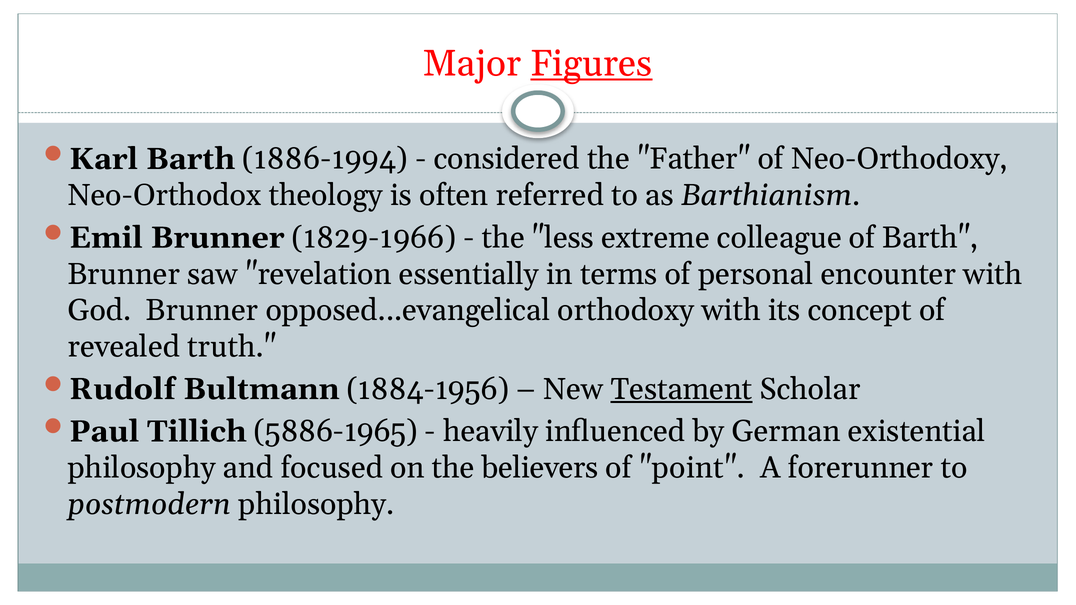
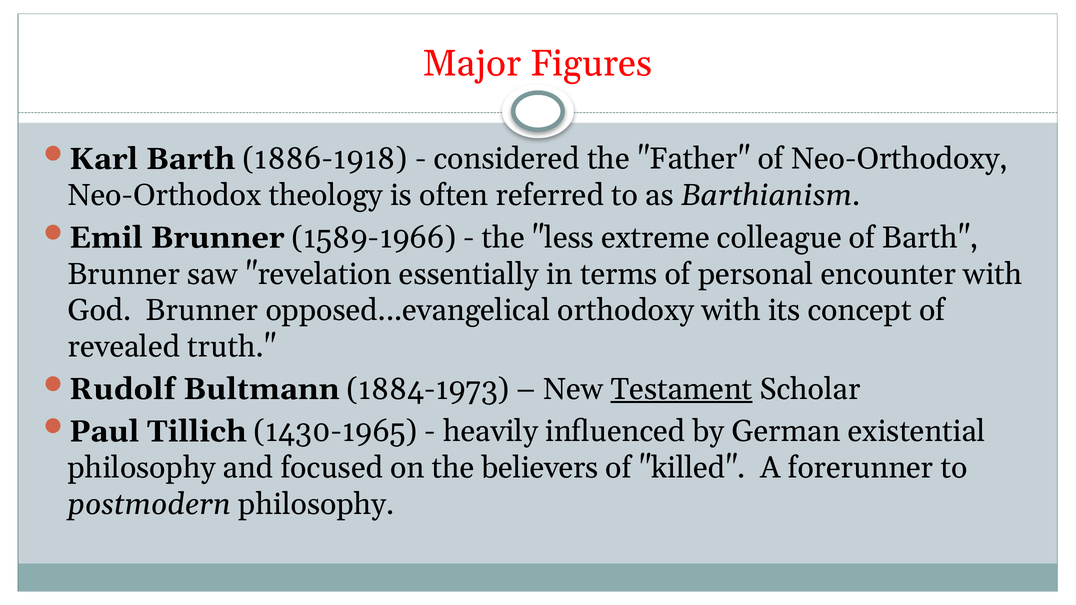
Figures underline: present -> none (591, 64)
1886-1994: 1886-1994 -> 1886-1918 (325, 159)
1829-1966: 1829-1966 -> 1589-1966 (374, 238)
1884-1956: 1884-1956 -> 1884-1973 (428, 389)
5886-1965: 5886-1965 -> 1430-1965 (335, 432)
point: point -> killed (692, 468)
